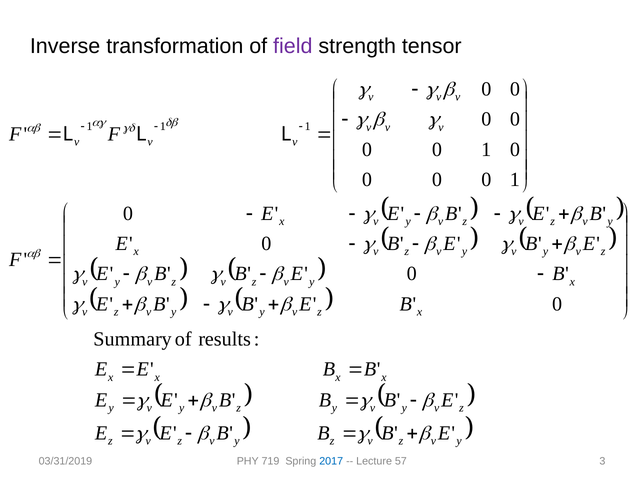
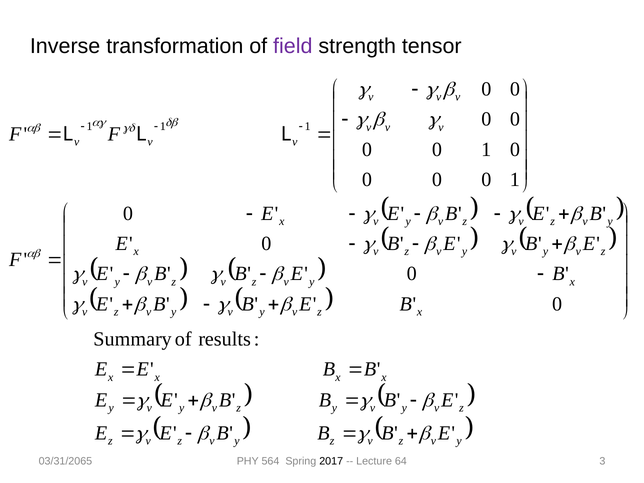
03/31/2019: 03/31/2019 -> 03/31/2065 (65, 461)
719: 719 -> 564 (270, 461)
2017 colour: blue -> black (331, 461)
57: 57 -> 64 (401, 461)
